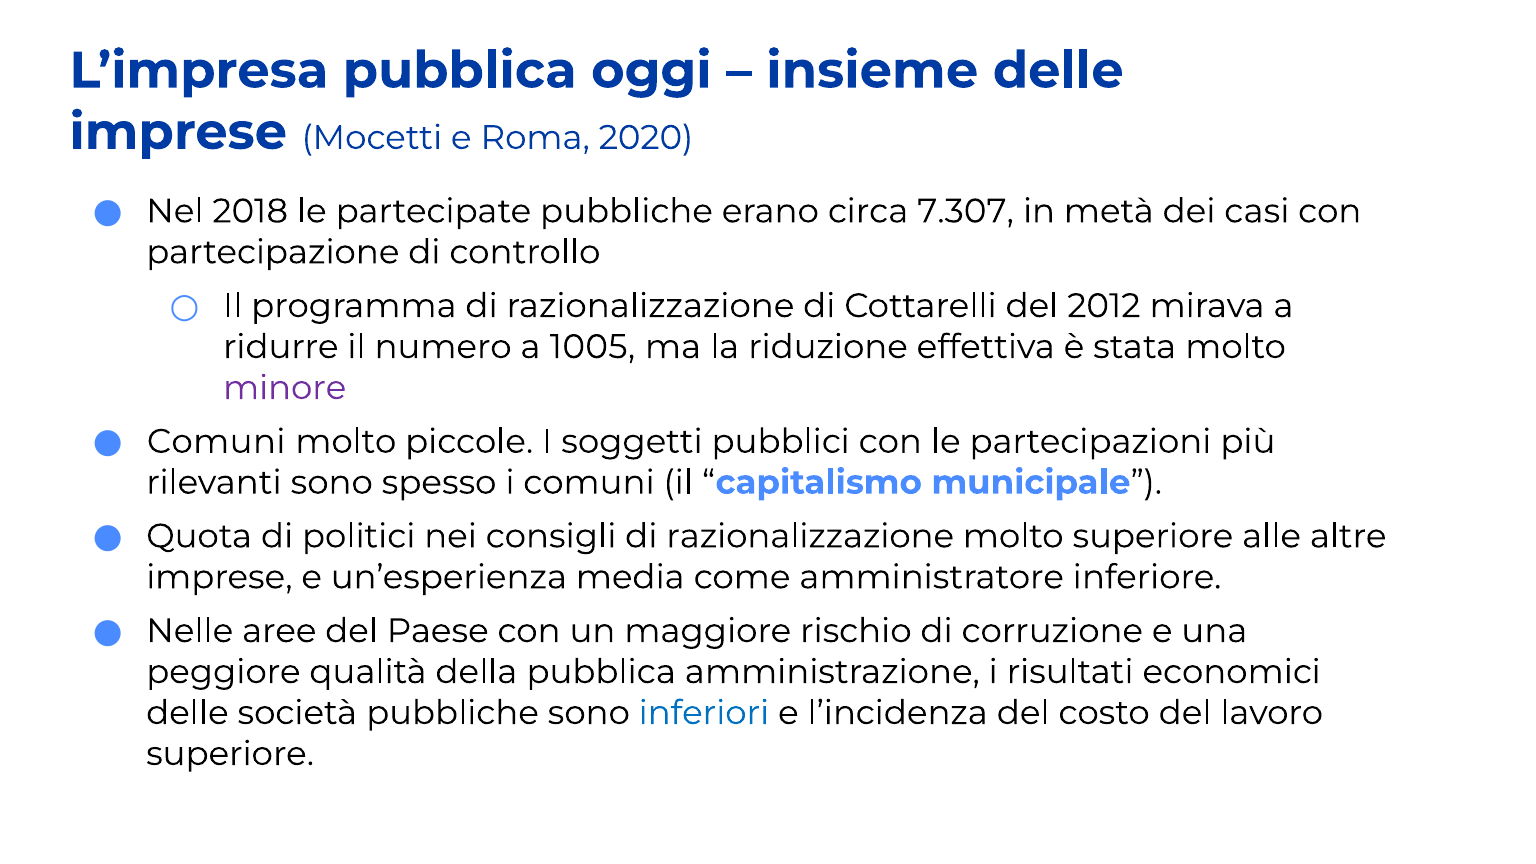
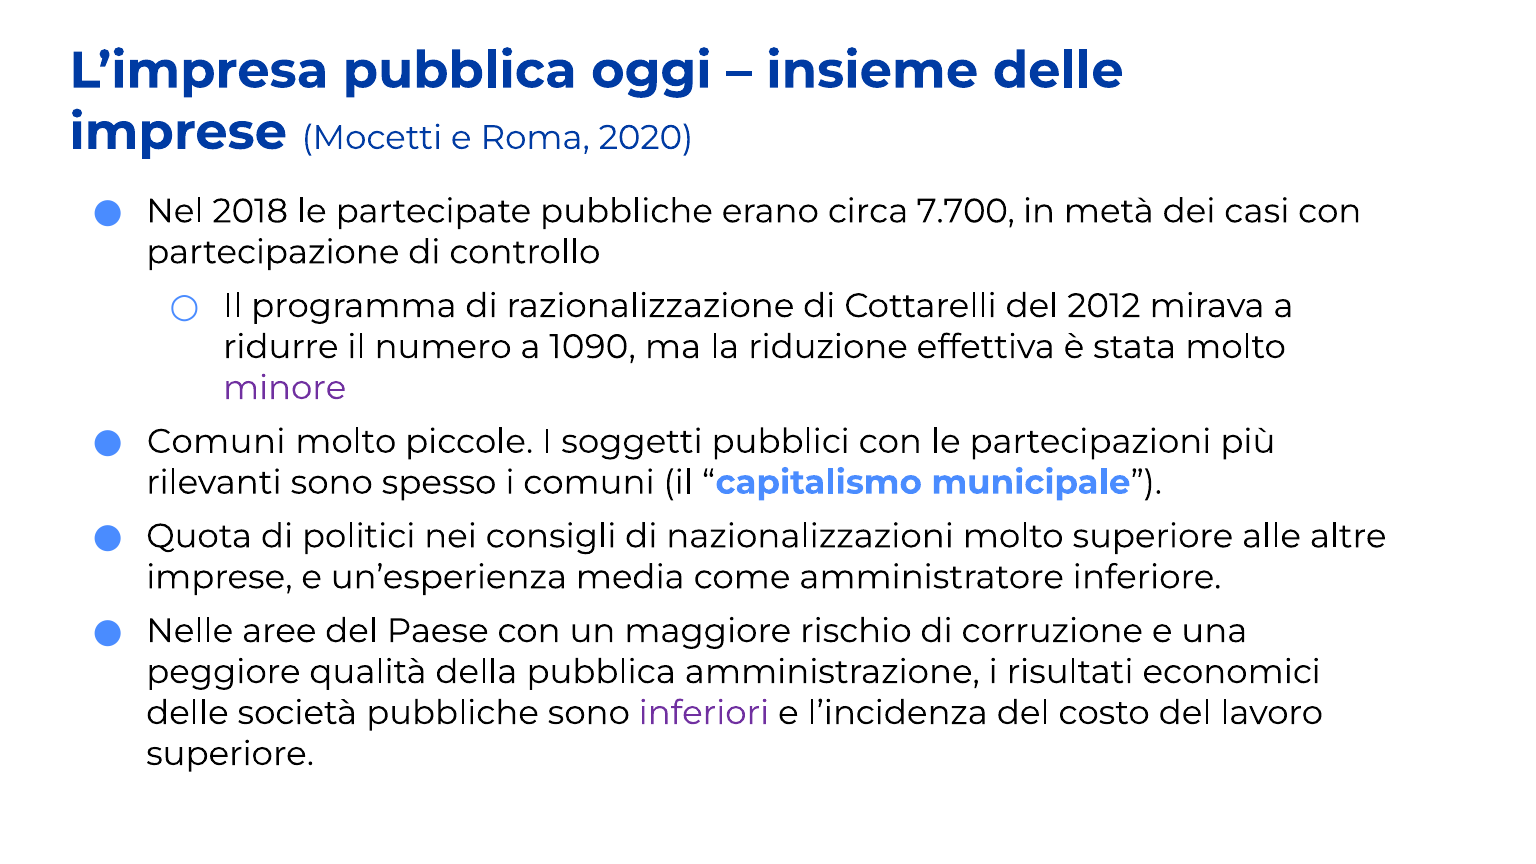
7.307: 7.307 -> 7.700 (966, 211)
1005: 1005 -> 1090 (593, 347)
consigli di razionalizzazione: razionalizzazione -> nazionalizzazioni (810, 536)
inferiori colour: blue -> purple (704, 713)
